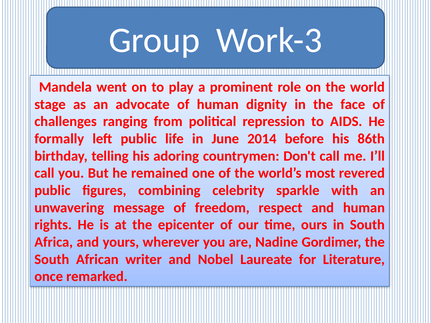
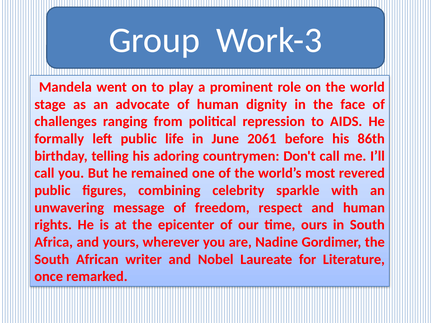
2014: 2014 -> 2061 (262, 139)
